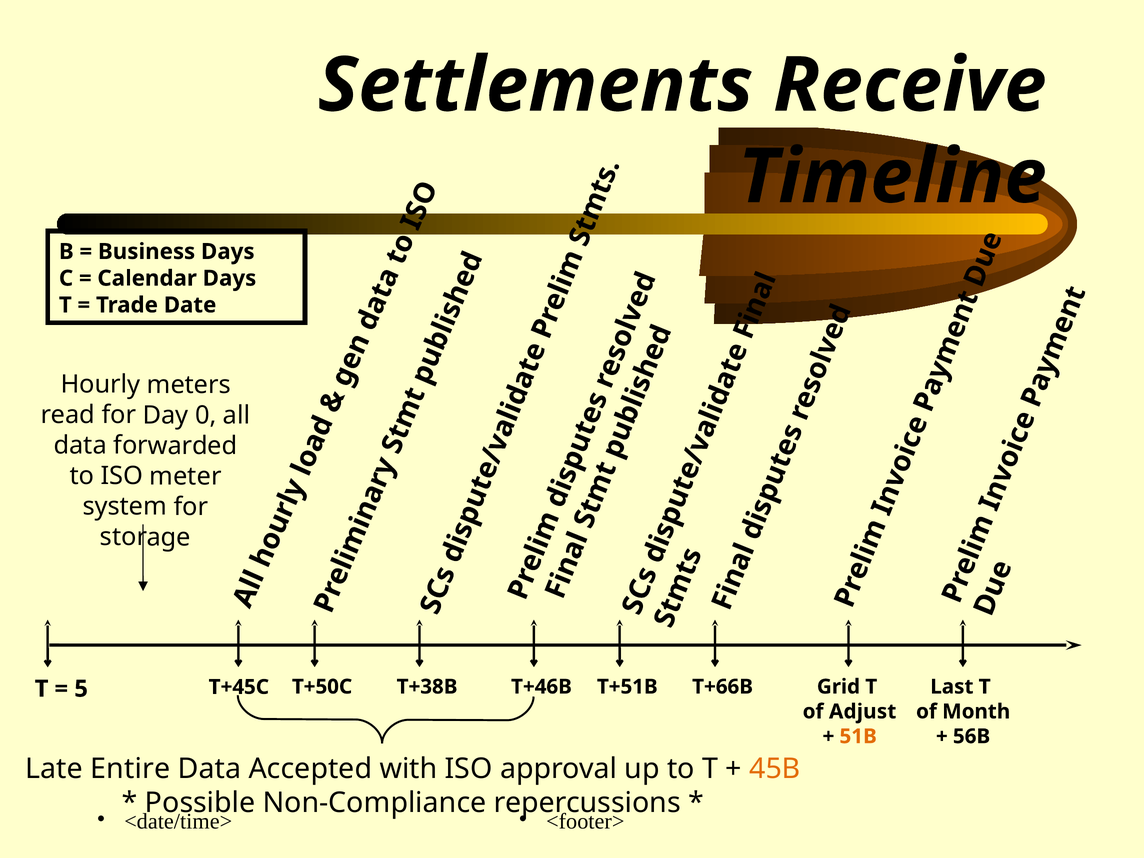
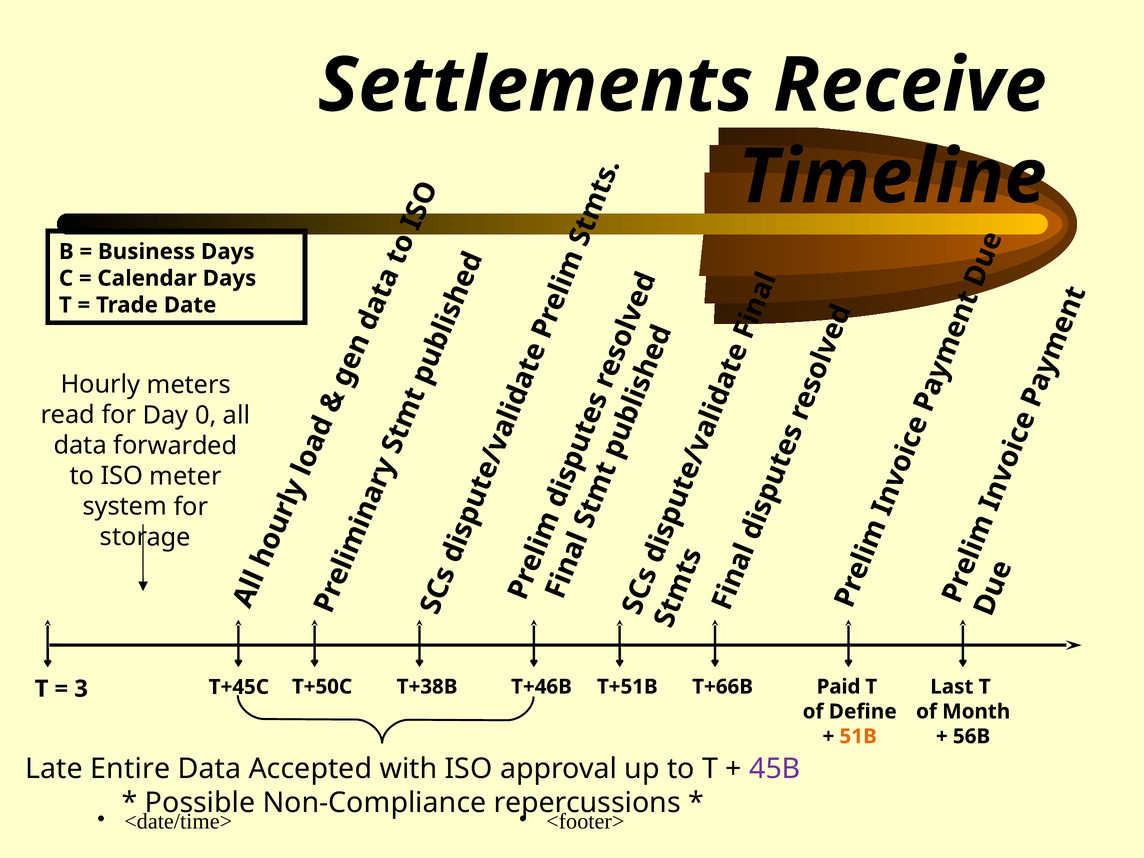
Grid: Grid -> Paid (839, 687)
5: 5 -> 3 (81, 689)
Adjust: Adjust -> Define (863, 712)
45B colour: orange -> purple (775, 769)
